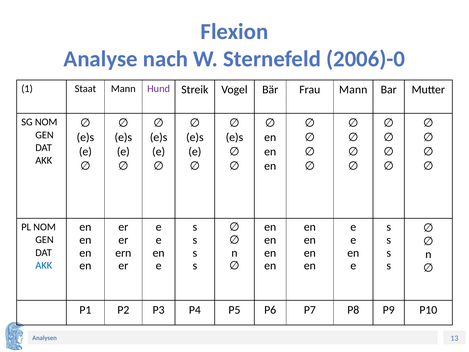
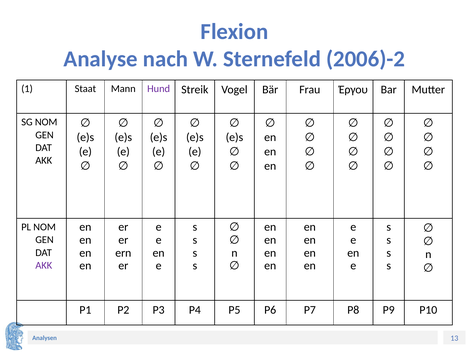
2006)-0: 2006)-0 -> 2006)-2 (366, 59)
Frau Mann: Mann -> Έργου (353, 89)
AKK colour: blue -> purple (44, 265)
